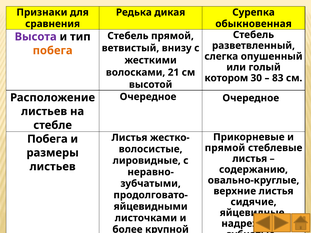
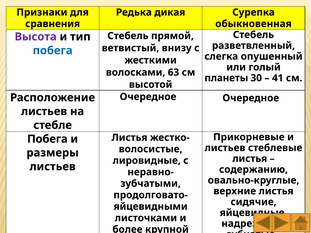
побега colour: orange -> blue (53, 51)
21: 21 -> 63 (173, 72)
котором: котором -> планеты (226, 78)
83: 83 -> 41 (278, 78)
прямой: прямой -> листьев (225, 148)
